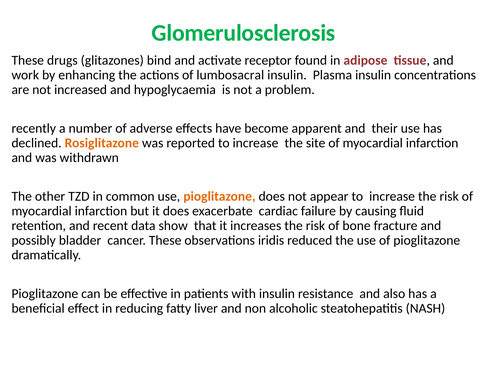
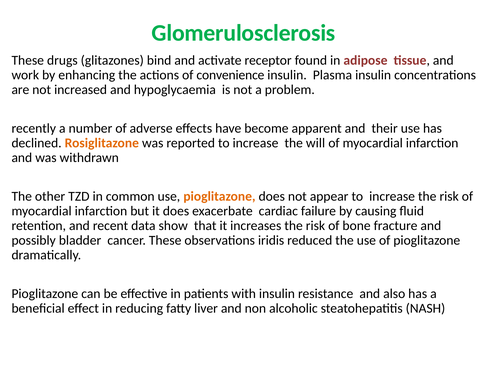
lumbosacral: lumbosacral -> convenience (230, 75)
site: site -> will (316, 143)
